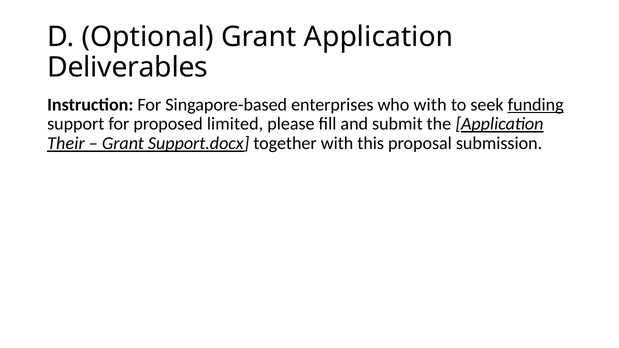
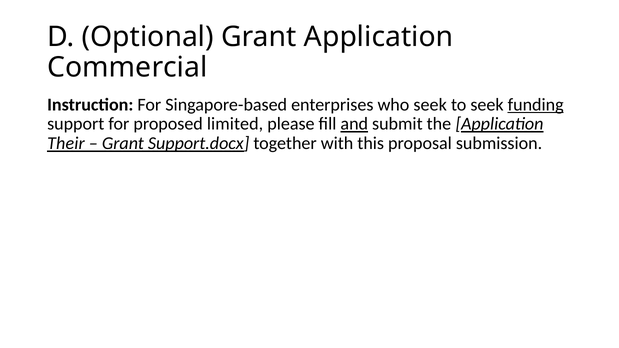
Deliverables: Deliverables -> Commercial (127, 67)
who with: with -> seek (430, 105)
and underline: none -> present (354, 124)
